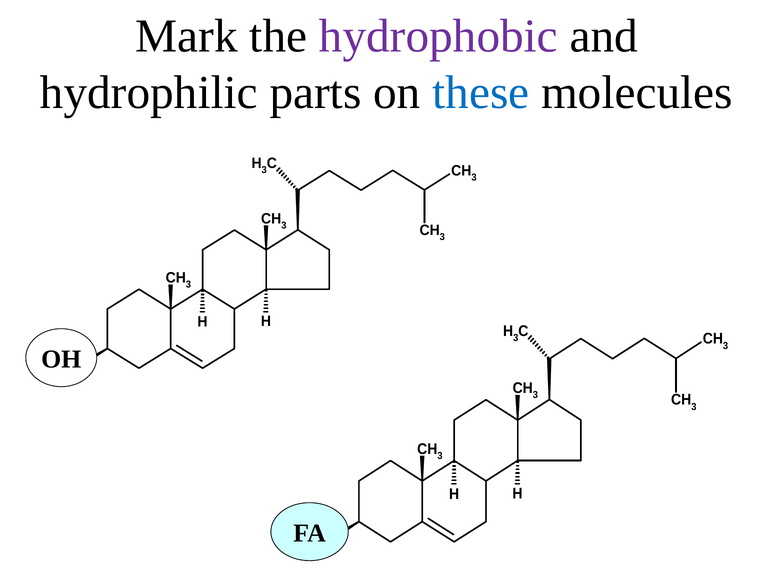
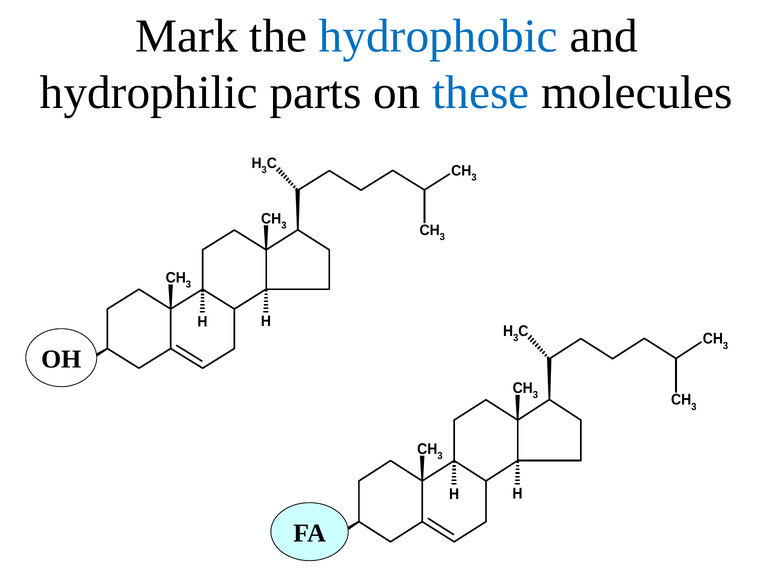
hydrophobic colour: purple -> blue (438, 36)
